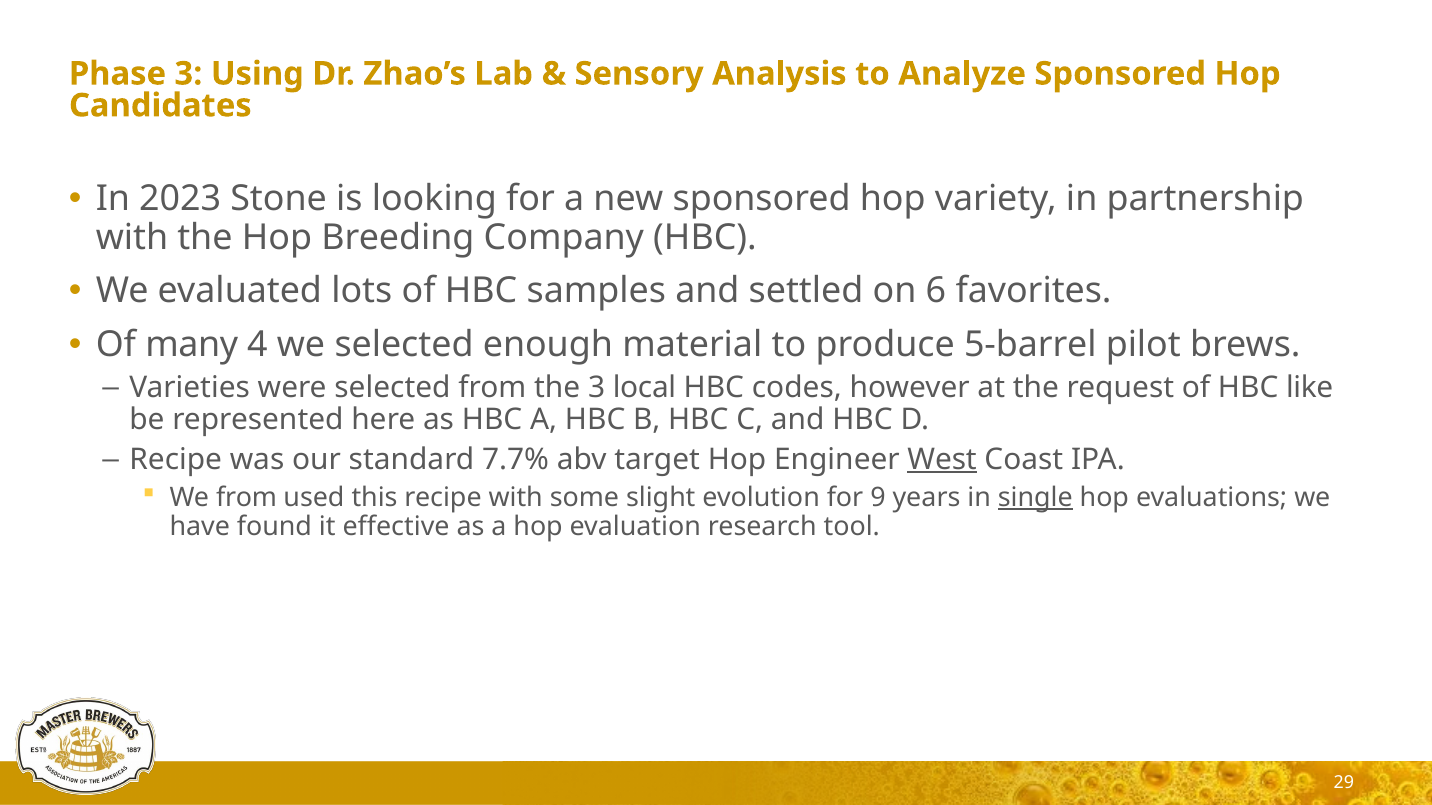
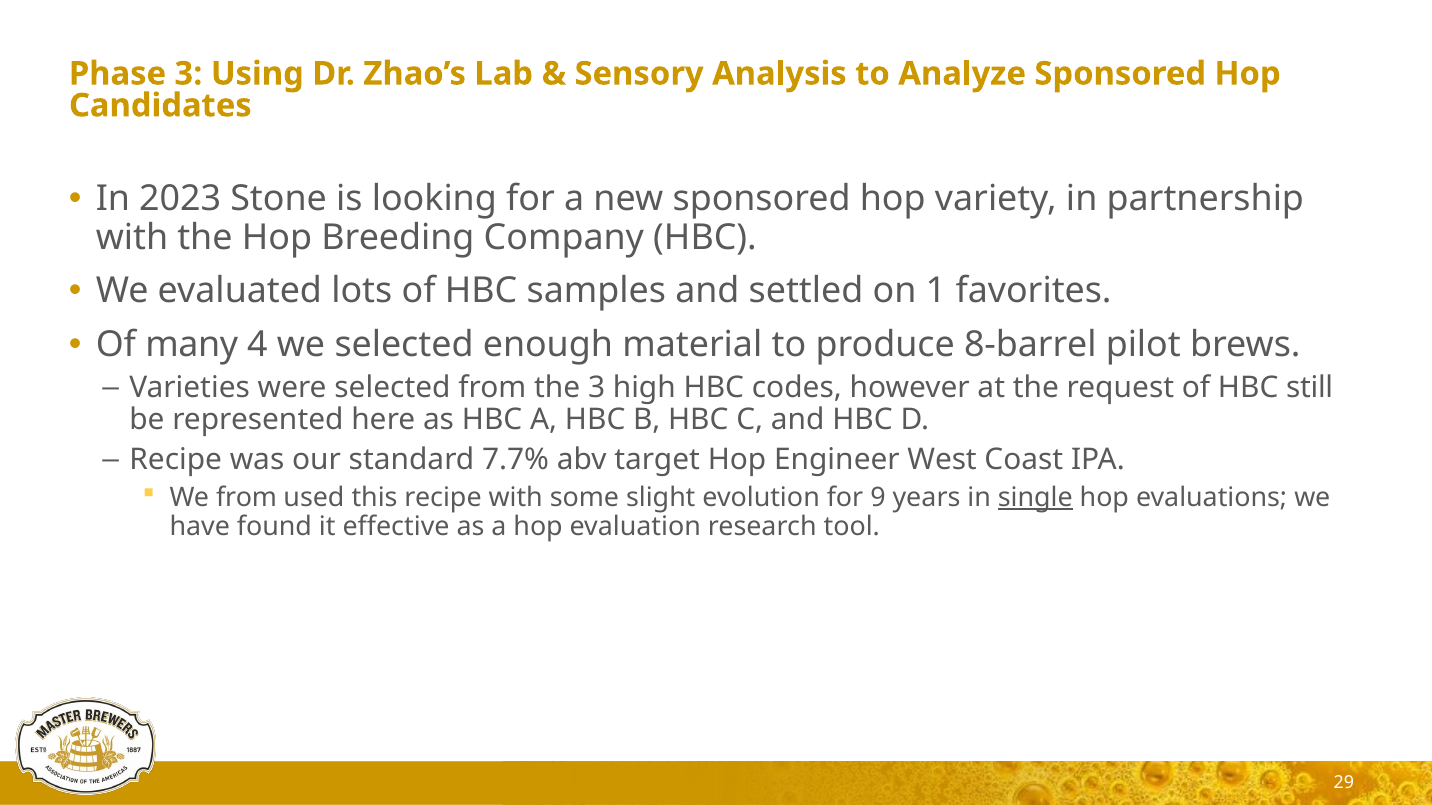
6: 6 -> 1 (936, 291)
5-barrel: 5-barrel -> 8-barrel (1030, 345)
local: local -> high (644, 388)
like: like -> still (1310, 388)
West underline: present -> none (942, 460)
